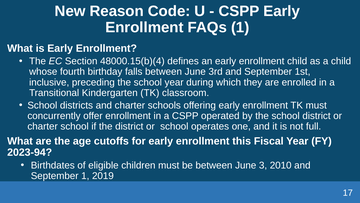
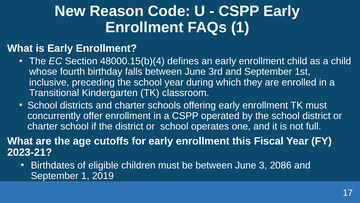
2023-94: 2023-94 -> 2023-21 (30, 152)
2010: 2010 -> 2086 (281, 165)
